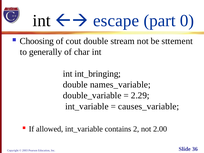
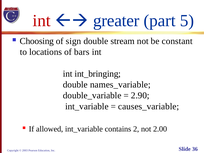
int colour: black -> red (42, 21)
escape: escape -> greater (116, 21)
0: 0 -> 5 (187, 21)
cout: cout -> sign (73, 41)
sttement: sttement -> constant (177, 41)
generally: generally -> locations (46, 52)
char: char -> bars (82, 52)
2.29: 2.29 -> 2.90 (140, 96)
